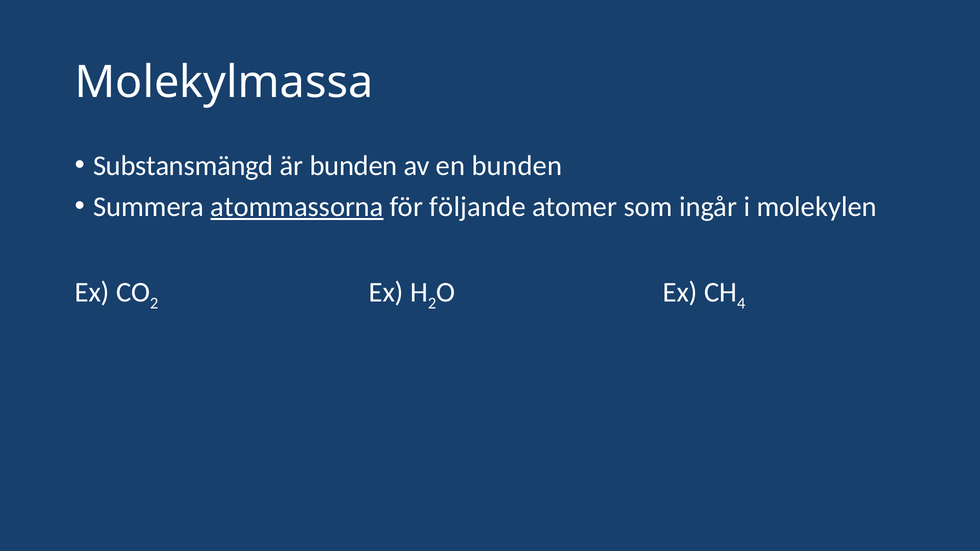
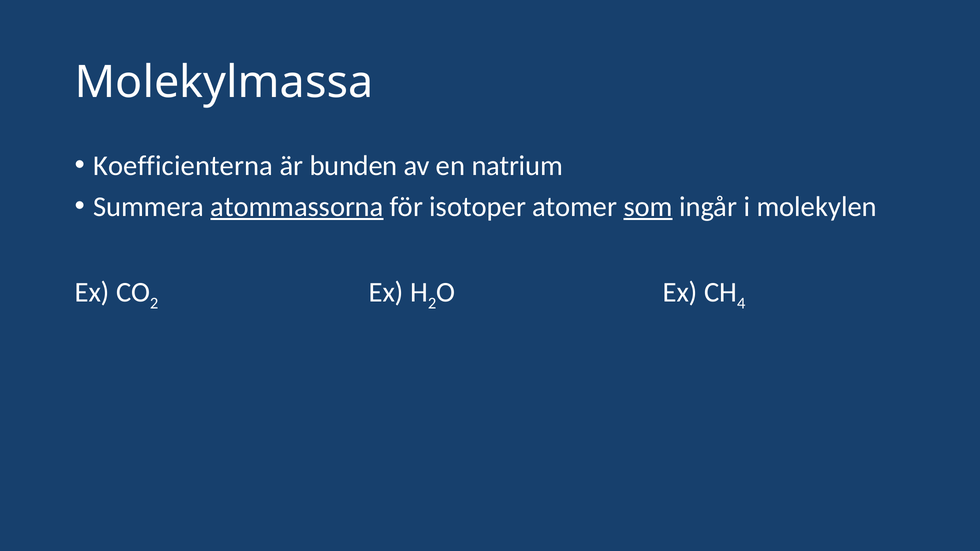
Substansmängd: Substansmängd -> Koefficienterna (183, 166)
en bunden: bunden -> natrium (517, 166)
följande: följande -> isotoper (478, 207)
som underline: none -> present (648, 207)
